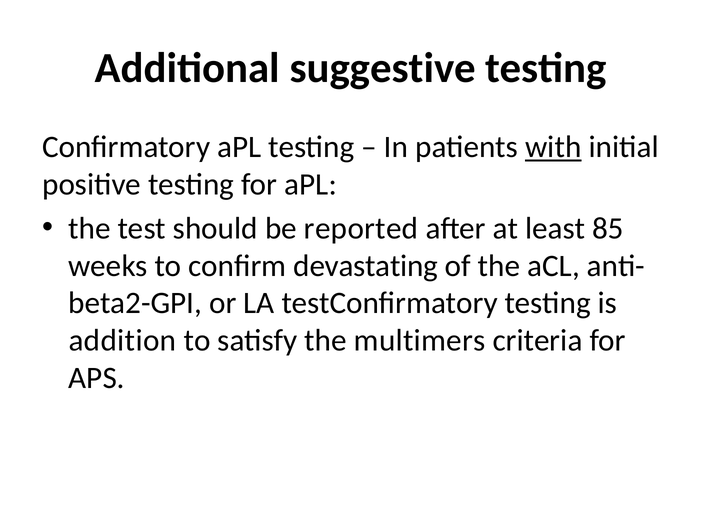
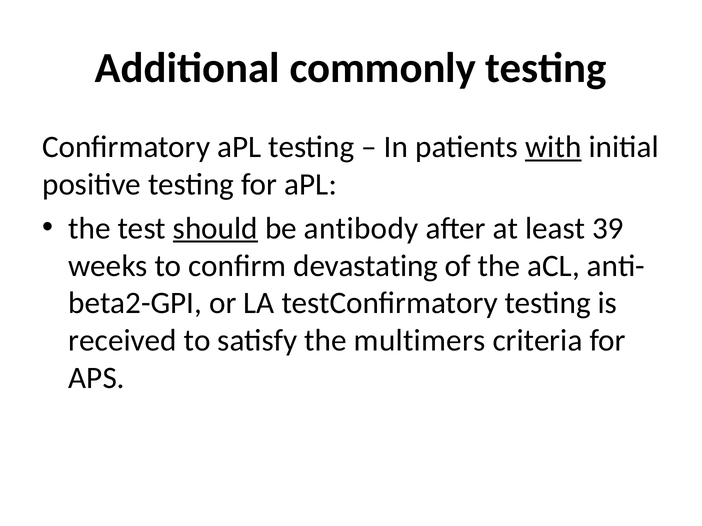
suggestive: suggestive -> commonly (383, 68)
should underline: none -> present (215, 228)
reported: reported -> antibody (361, 228)
85: 85 -> 39 (608, 228)
addition: addition -> received (123, 341)
